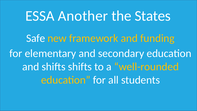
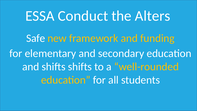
Another: Another -> Conduct (83, 16)
States: States -> Alters (153, 16)
